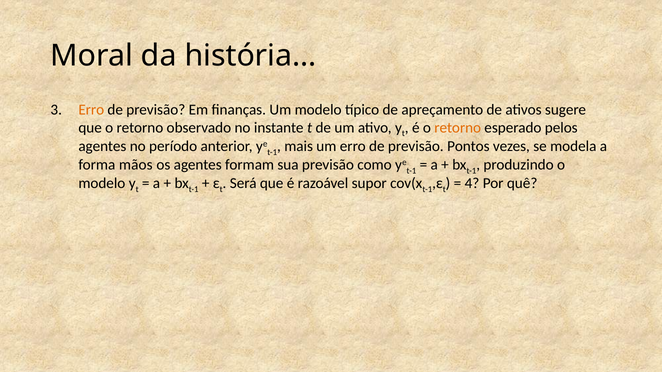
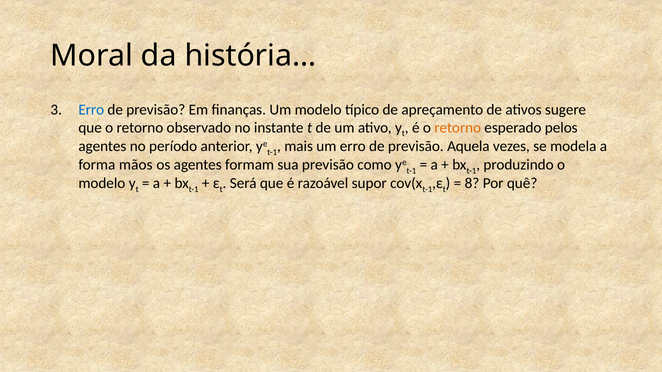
Erro colour: orange -> blue (91, 110)
Pontos: Pontos -> Aquela (468, 146)
4: 4 -> 8 (472, 184)
